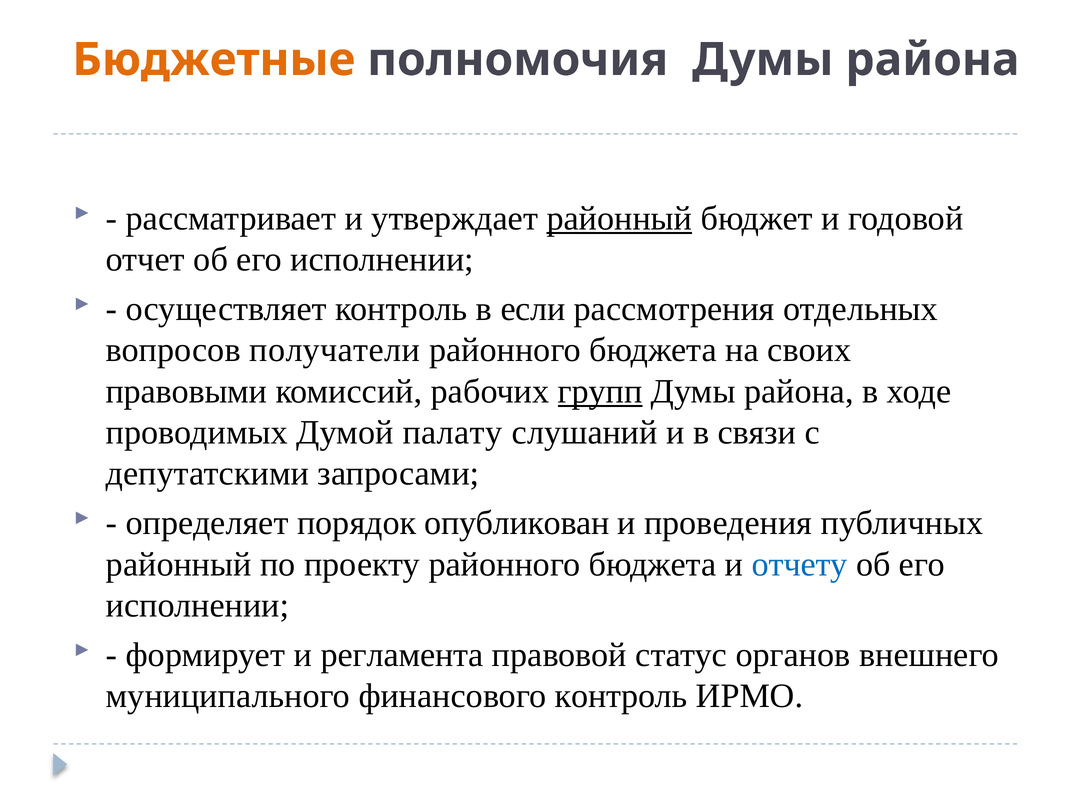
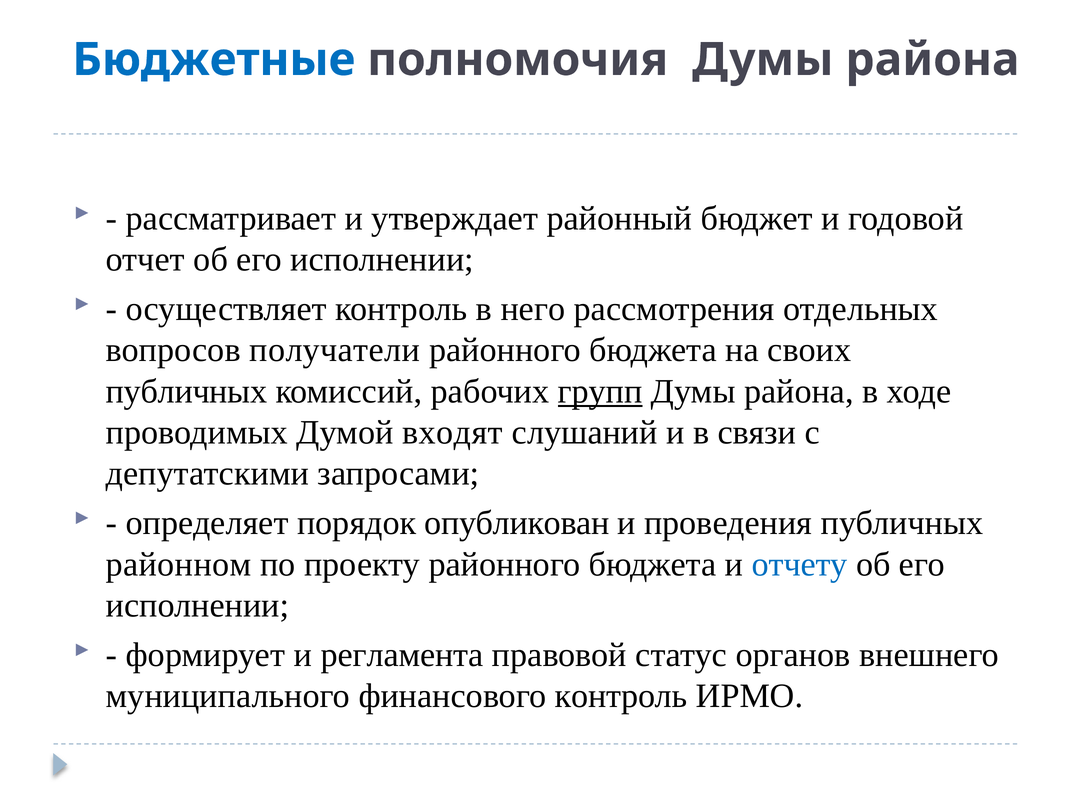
Бюджетные colour: orange -> blue (214, 60)
районный underline: present -> none (619, 218)
если: если -> него (533, 309)
правовыми: правовыми -> публичных (187, 391)
палату: палату -> входят (452, 432)
районный: районный -> районном (179, 564)
